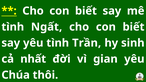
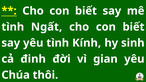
Trần: Trần -> Kính (87, 43)
nhất: nhất -> đinh (33, 59)
